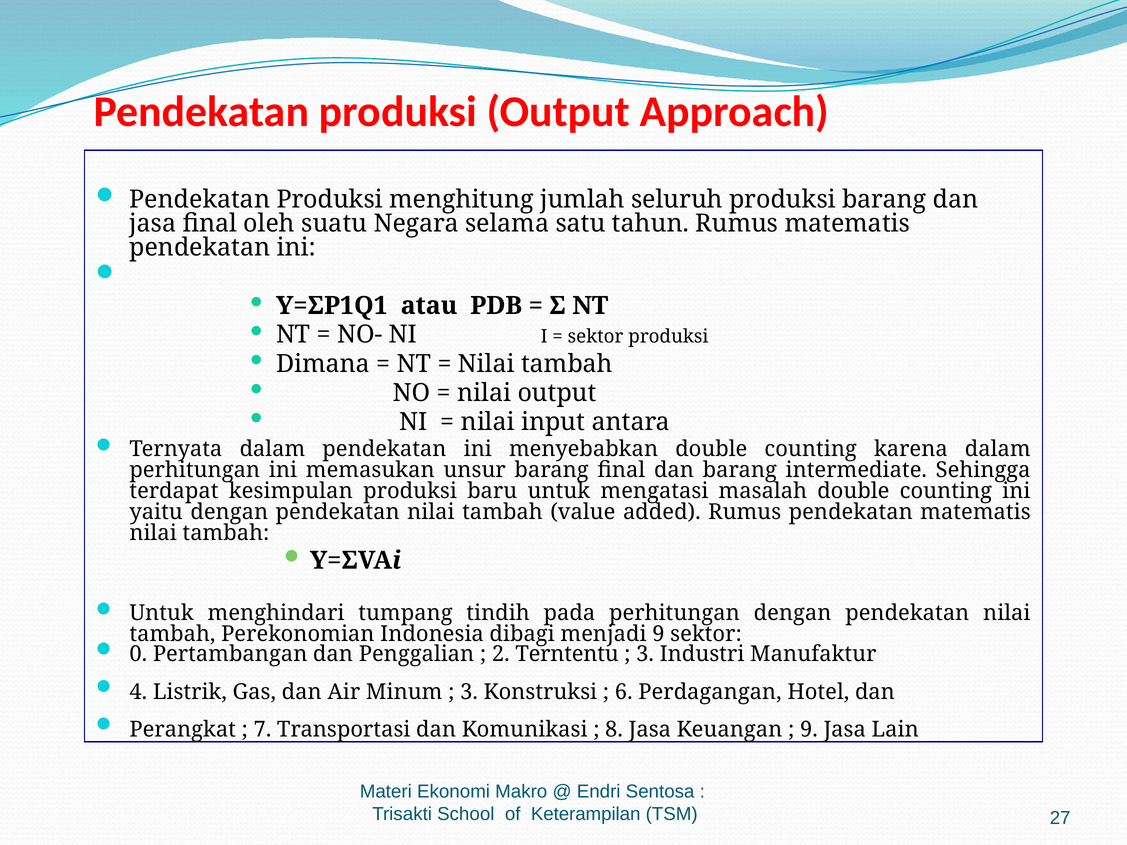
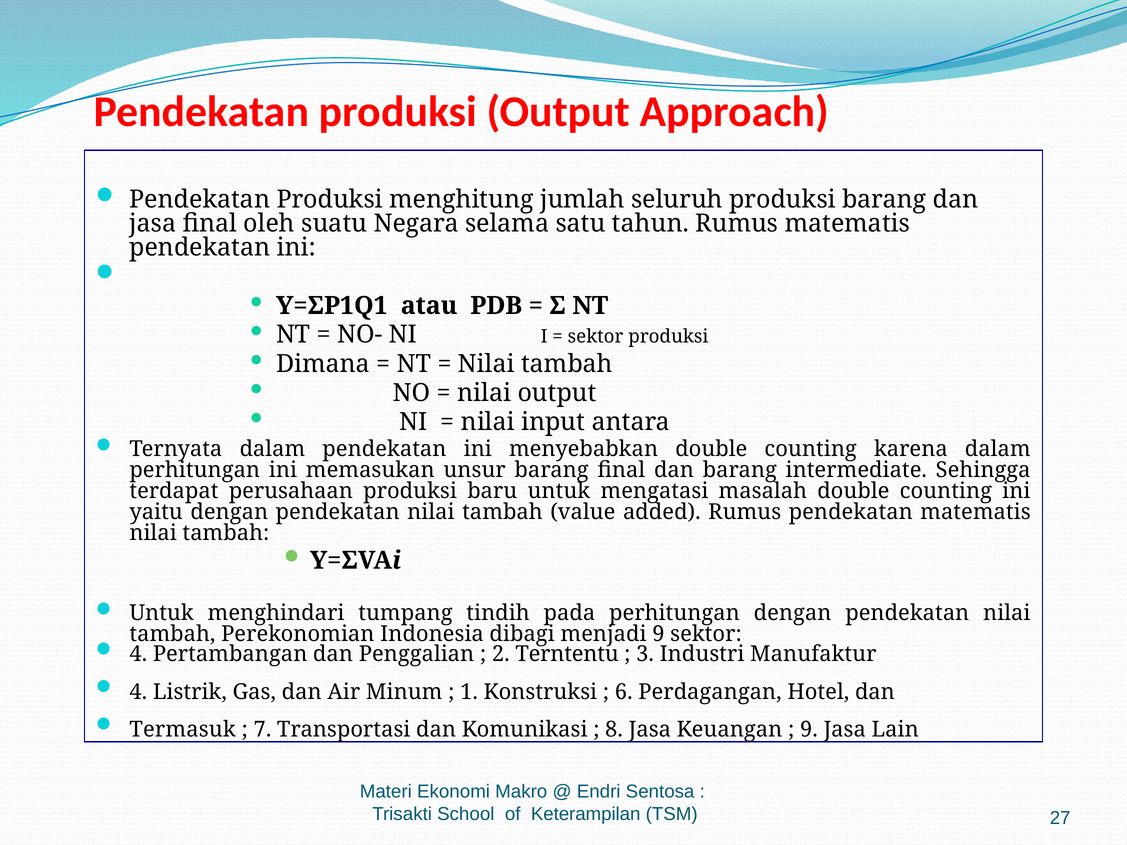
kesimpulan: kesimpulan -> perusahaan (291, 491)
0: 0 -> 4 (138, 654)
3: 3 -> 1 (469, 692)
Perangkat: Perangkat -> Termasuk (183, 730)
